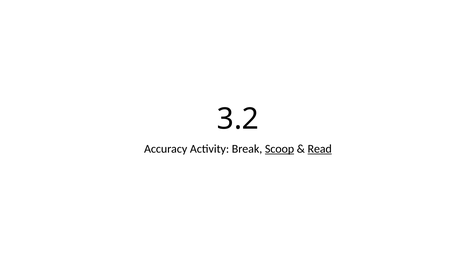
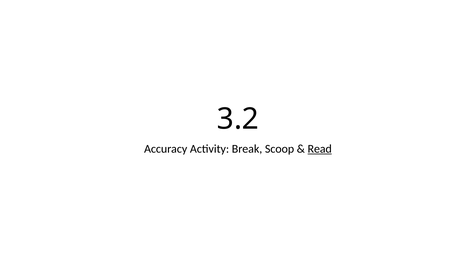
Scoop underline: present -> none (280, 149)
